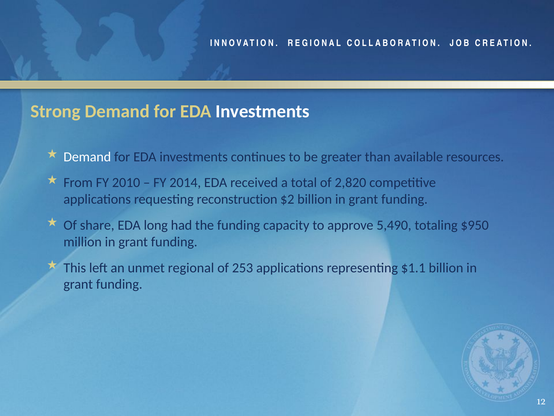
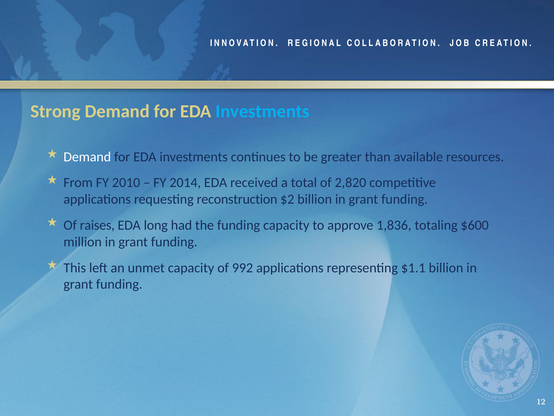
Investments colour: white -> light blue (263, 111)
share: share -> raises (97, 225)
5,490: 5,490 -> 1,836 (394, 225)
$950: $950 -> $600 (475, 225)
unmet regional: regional -> capacity (191, 267)
253: 253 -> 992 (243, 267)
